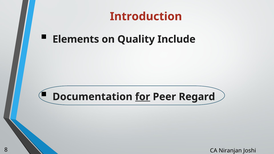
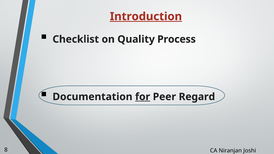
Introduction underline: none -> present (146, 16)
Elements: Elements -> Checklist (76, 39)
Include: Include -> Process (177, 39)
